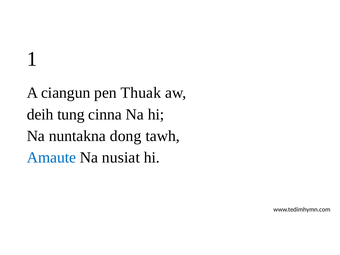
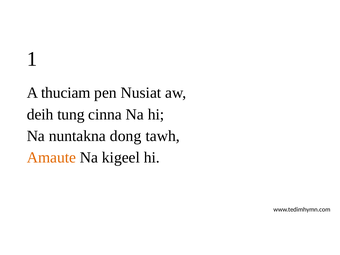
ciangun: ciangun -> thuciam (66, 93)
Thuak: Thuak -> Nusiat (141, 93)
Amaute colour: blue -> orange (51, 157)
nusiat: nusiat -> kigeel (121, 157)
